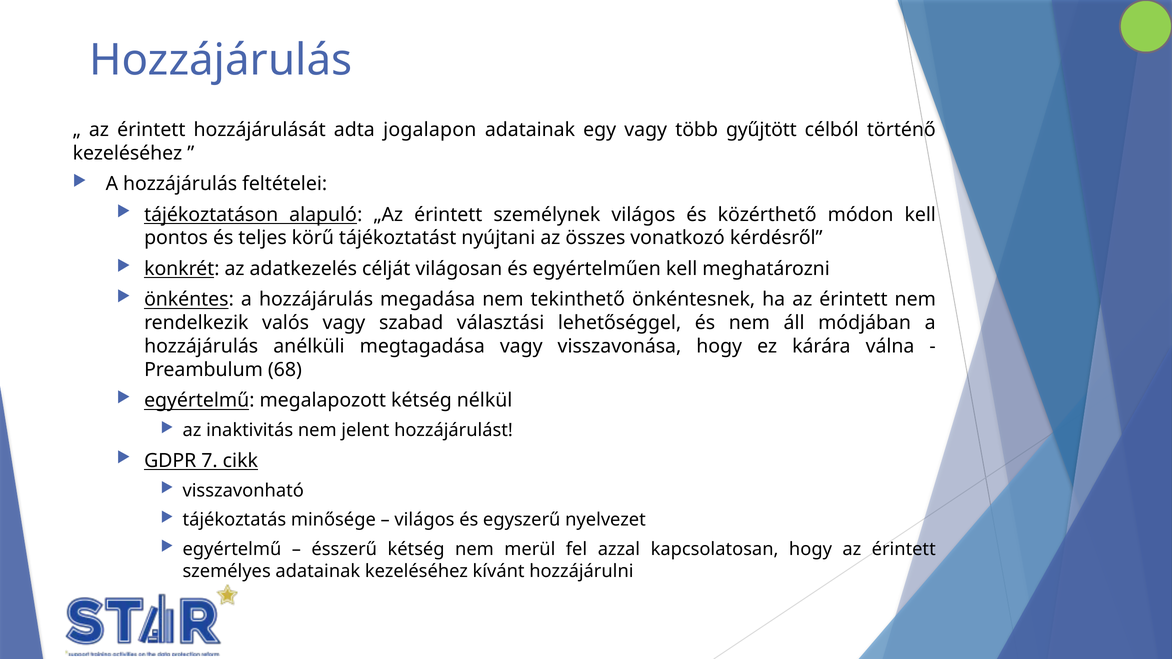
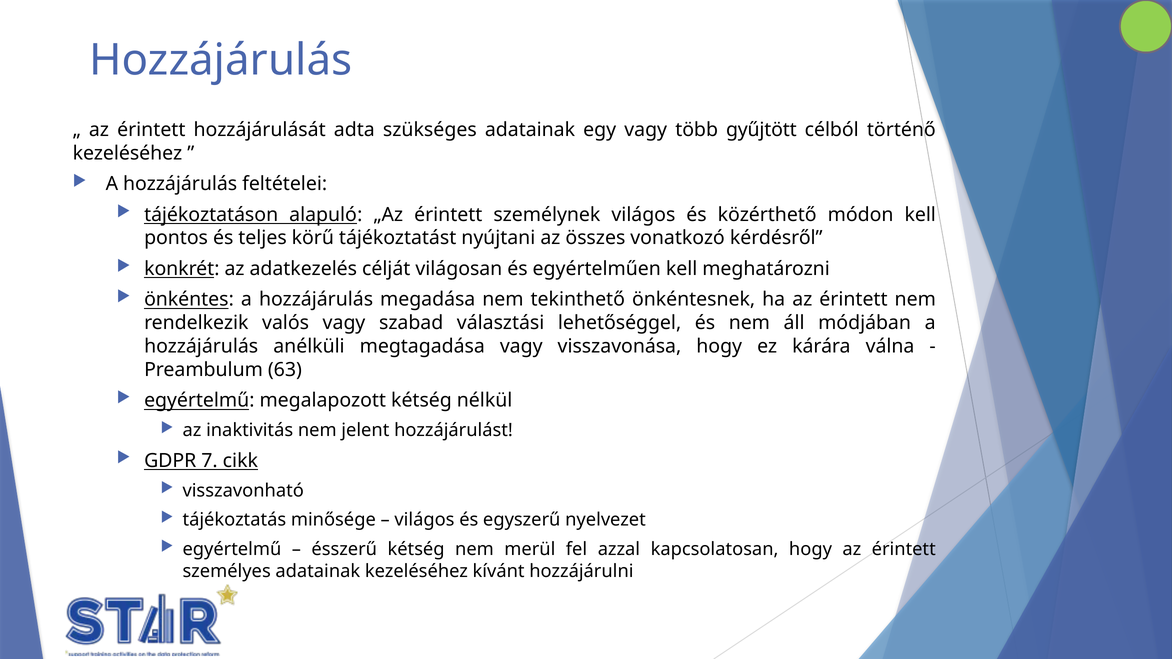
jogalapon: jogalapon -> szükséges (430, 130)
68: 68 -> 63 (285, 370)
